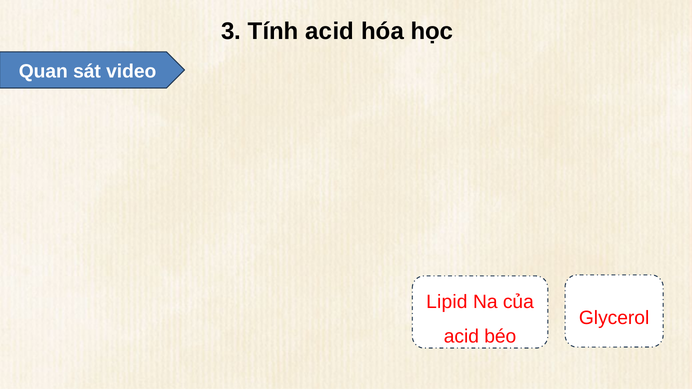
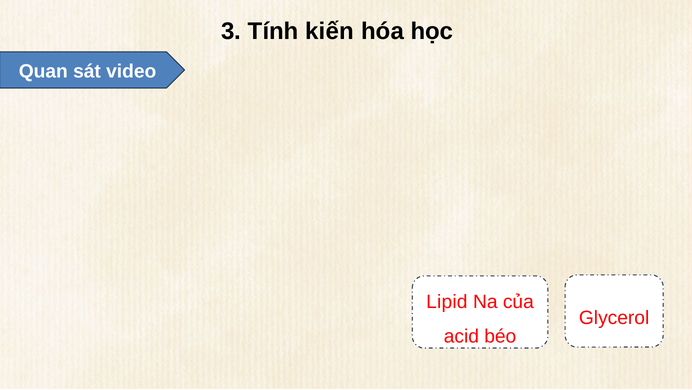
Tính acid: acid -> kiến (330, 31)
